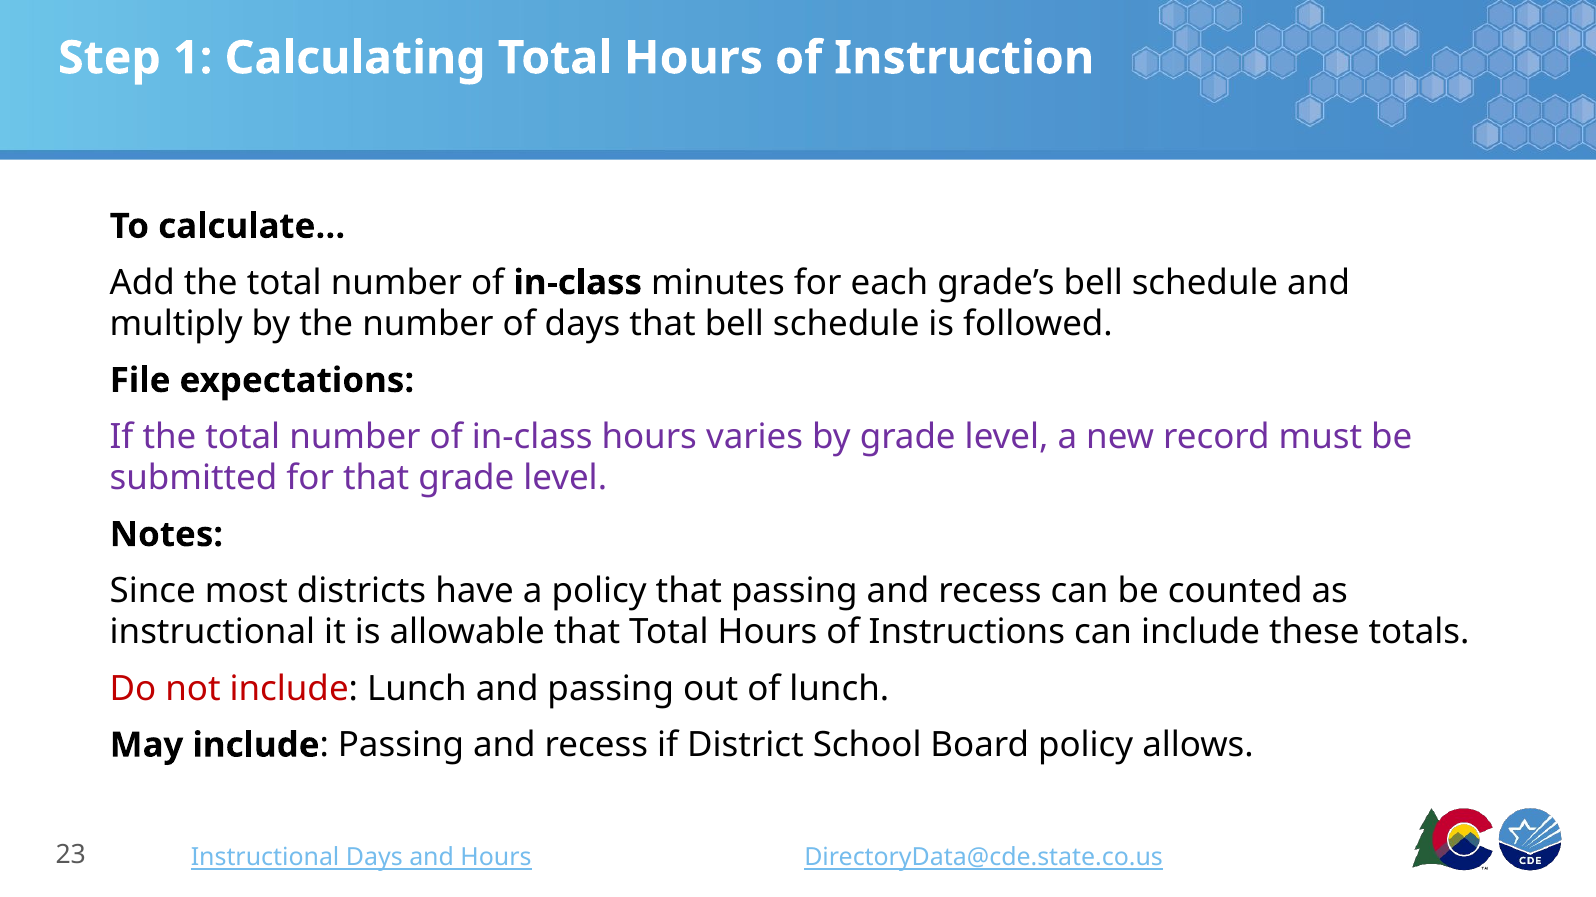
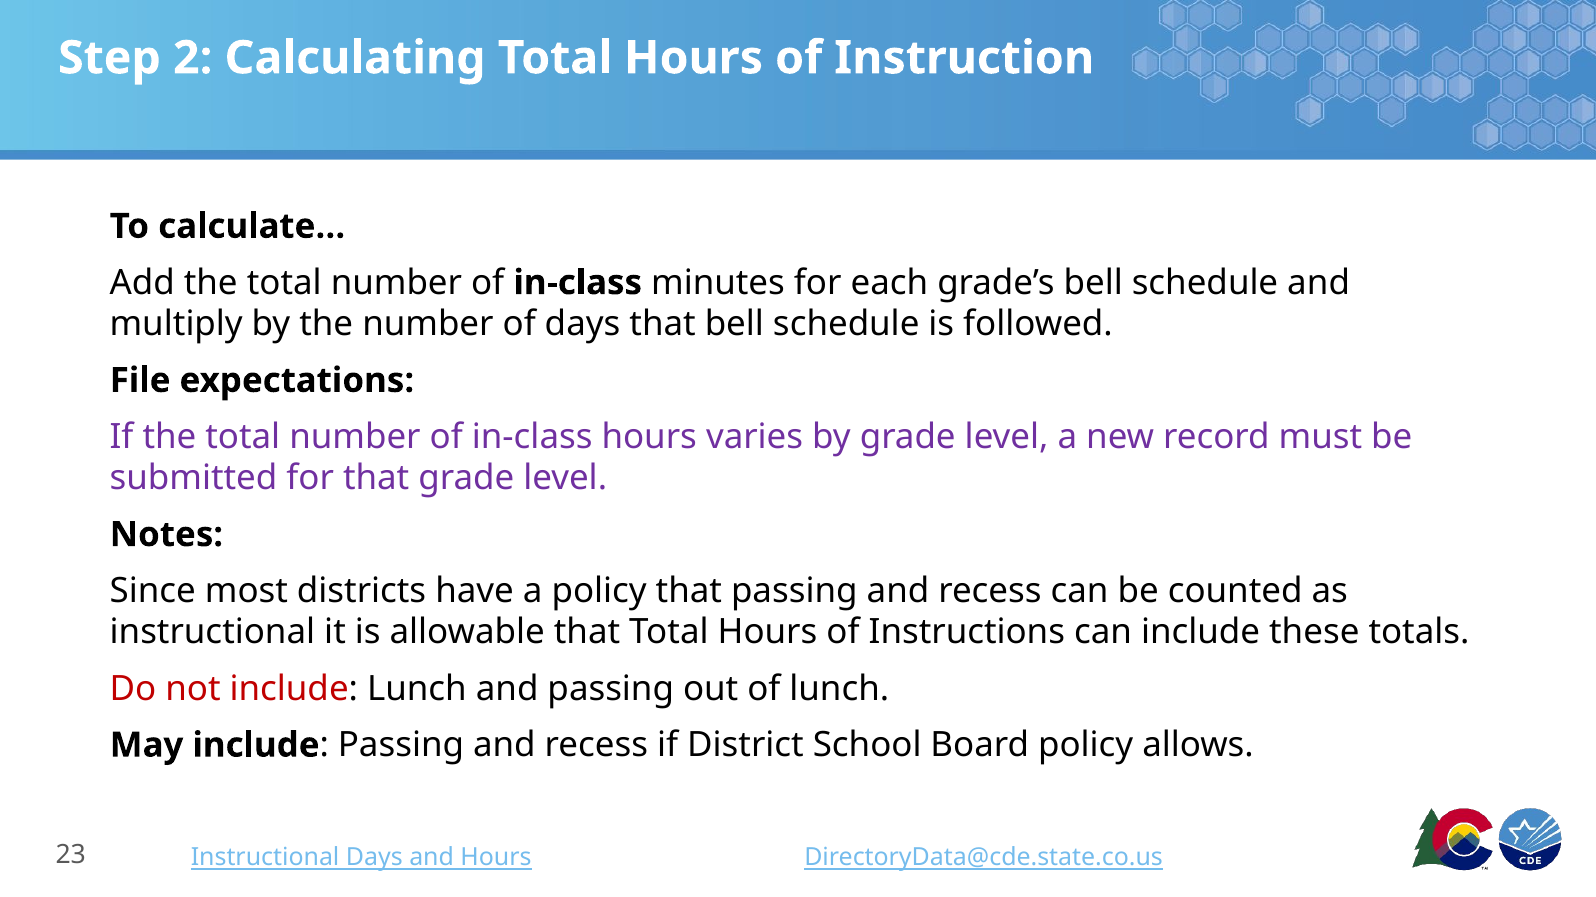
1: 1 -> 2 (193, 58)
